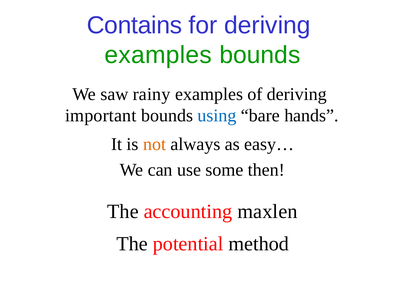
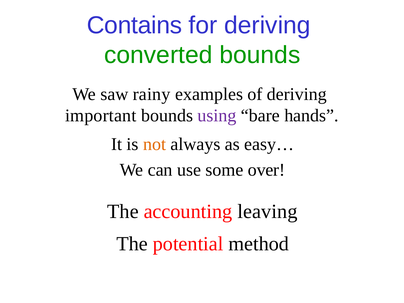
examples: examples -> converted (158, 55)
using colour: blue -> purple (217, 116)
then: then -> over (266, 170)
maxlen: maxlen -> leaving (268, 211)
